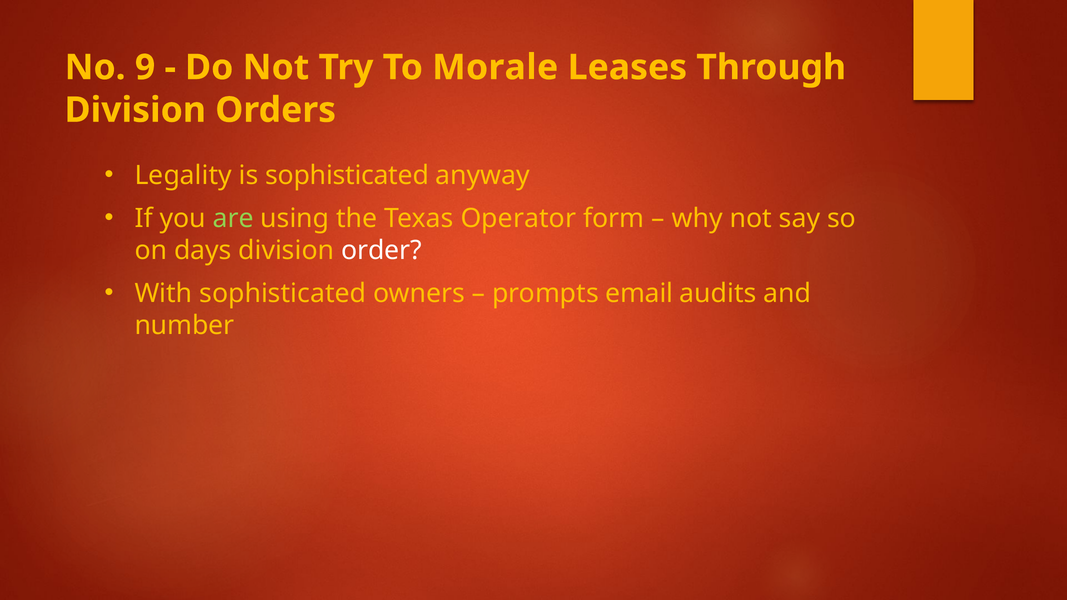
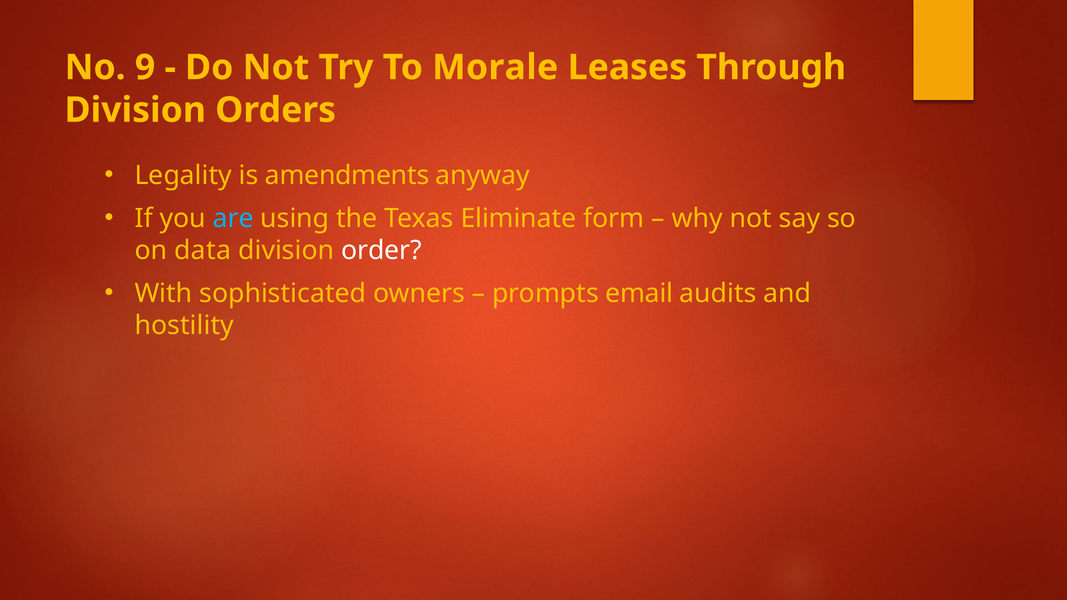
is sophisticated: sophisticated -> amendments (347, 175)
are colour: light green -> light blue (233, 218)
Operator: Operator -> Eliminate (518, 218)
days: days -> data (203, 250)
number: number -> hostility (184, 326)
